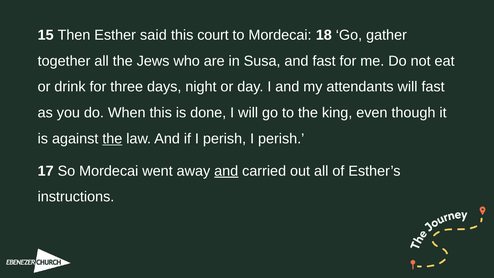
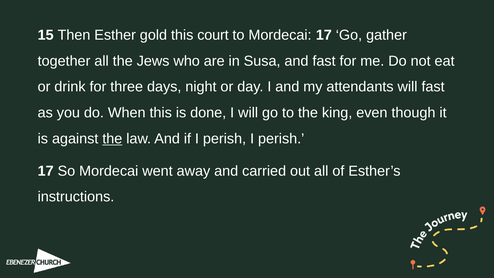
said: said -> gold (153, 35)
Mordecai 18: 18 -> 17 (324, 35)
and underline: present -> none (226, 171)
